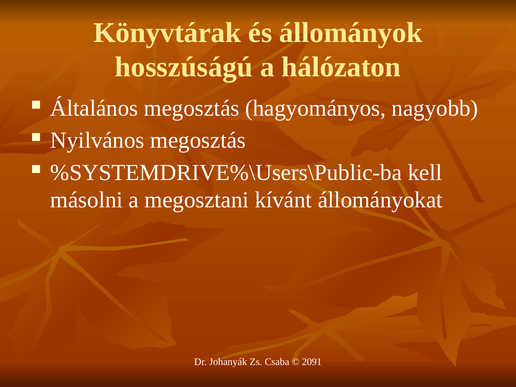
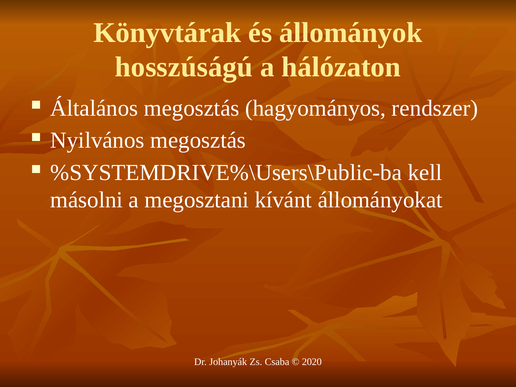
nagyobb: nagyobb -> rendszer (435, 108)
2091: 2091 -> 2020 (312, 362)
